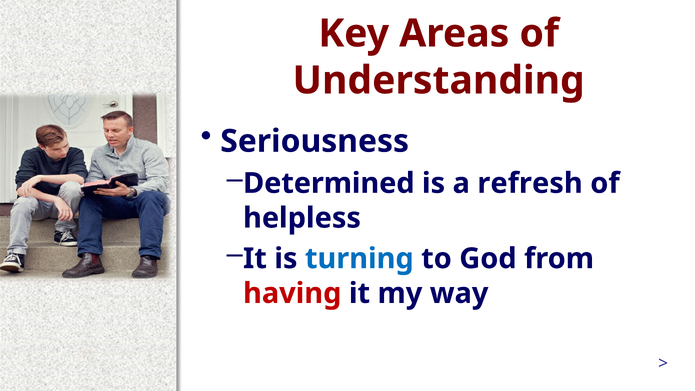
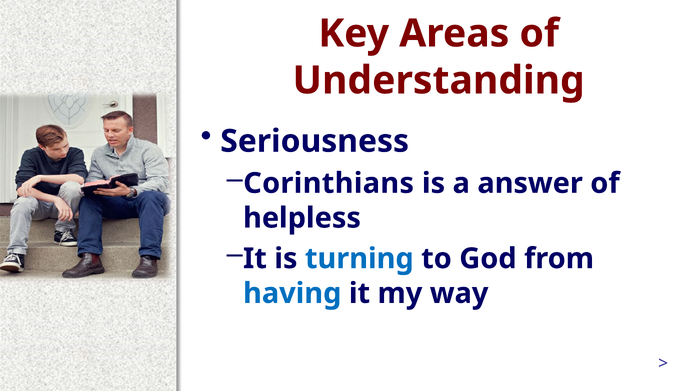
Determined: Determined -> Corinthians (329, 183)
refresh: refresh -> answer (530, 183)
having colour: red -> blue (292, 293)
